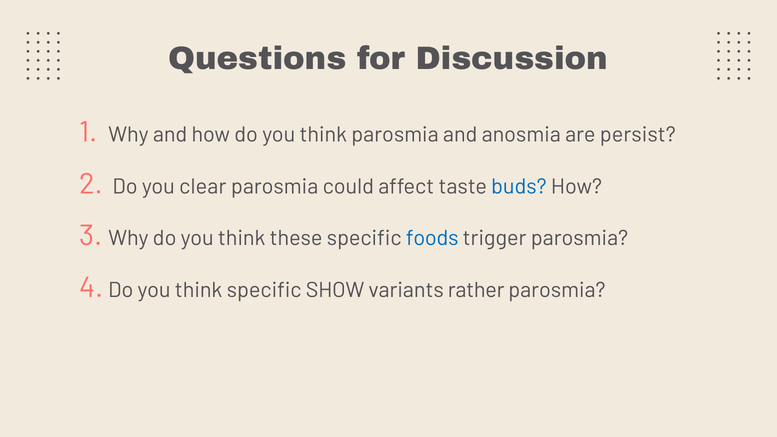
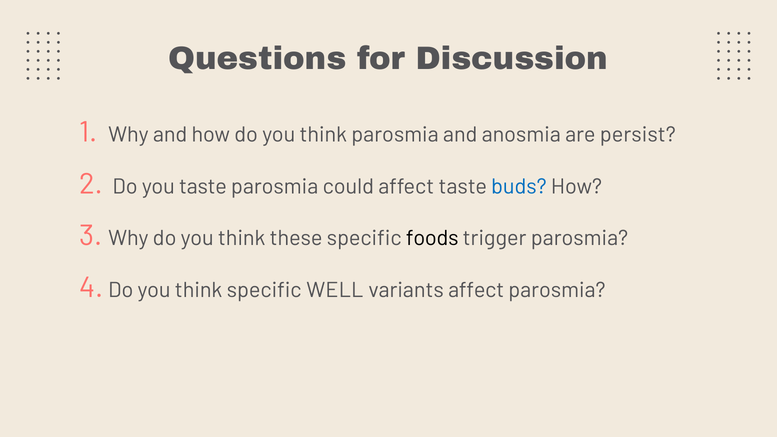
you clear: clear -> taste (203, 186)
foods colour: blue -> black (432, 238)
SHOW: SHOW -> WELL (335, 290)
variants rather: rather -> affect (476, 290)
